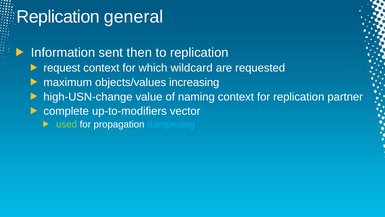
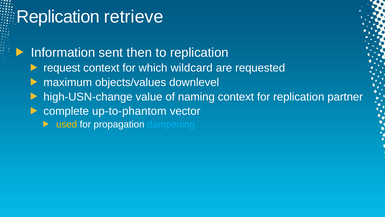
general: general -> retrieve (134, 17)
increasing: increasing -> downlevel (194, 82)
up-to-modifiers: up-to-modifiers -> up-to-phantom (129, 111)
used colour: light green -> yellow (67, 124)
